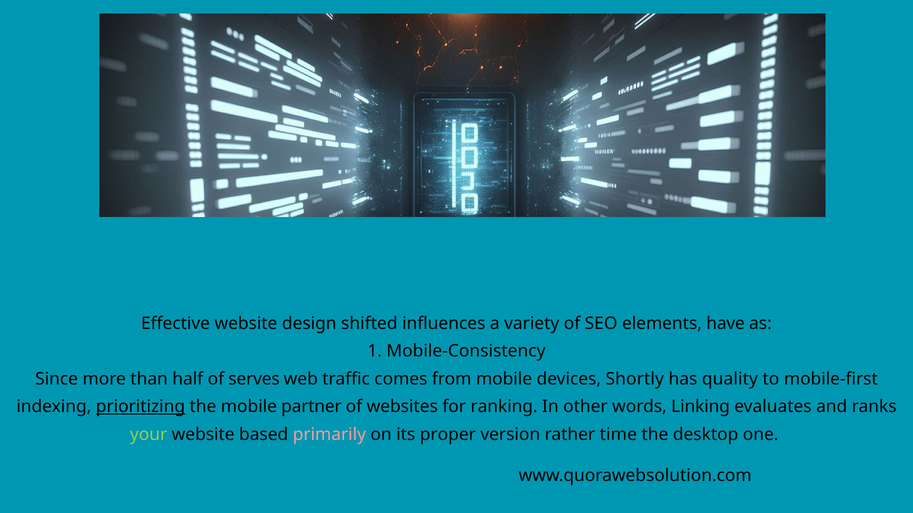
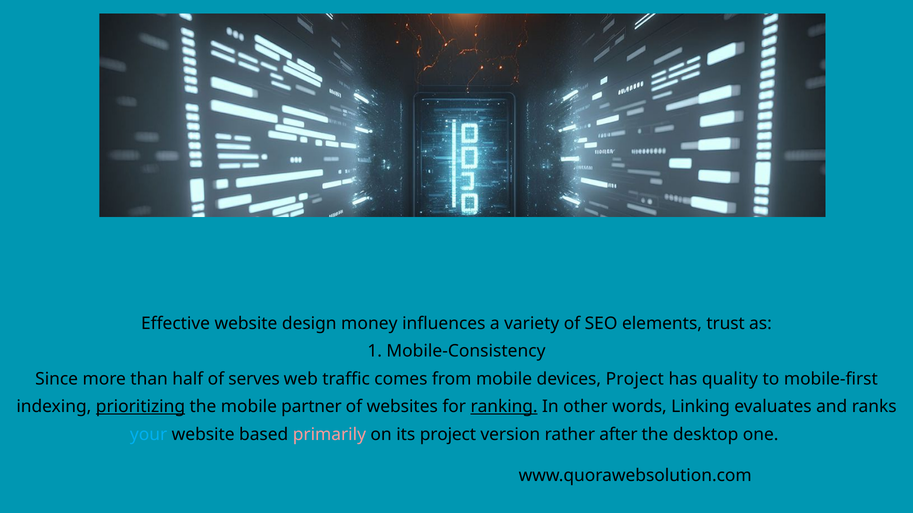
shifted: shifted -> money (369, 324)
have: have -> trust (726, 324)
devices Shortly: Shortly -> Project (635, 379)
ranking underline: none -> present (504, 407)
your colour: light green -> light blue (149, 435)
its proper: proper -> project (448, 435)
time: time -> after (618, 435)
